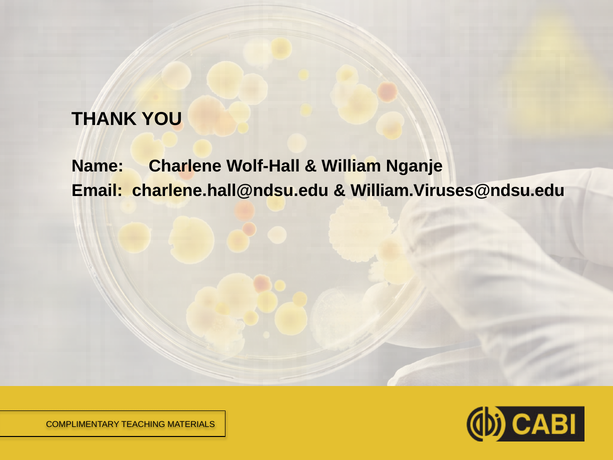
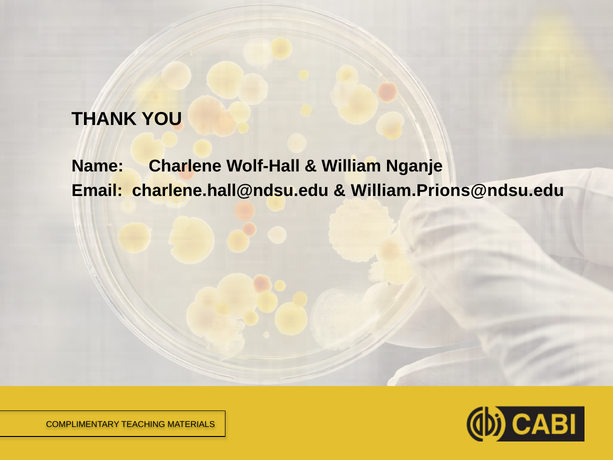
William.Viruses@ndsu.edu: William.Viruses@ndsu.edu -> William.Prions@ndsu.edu (457, 190)
